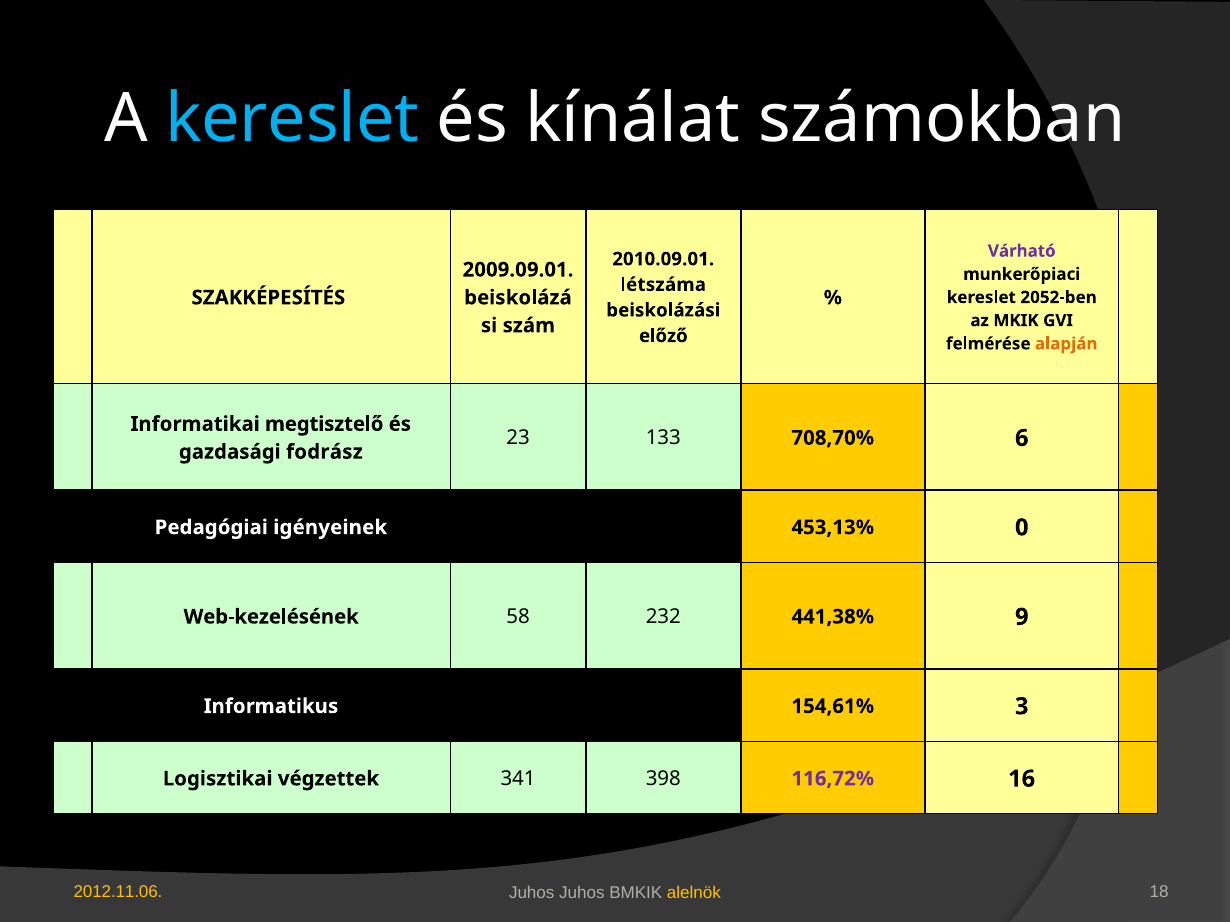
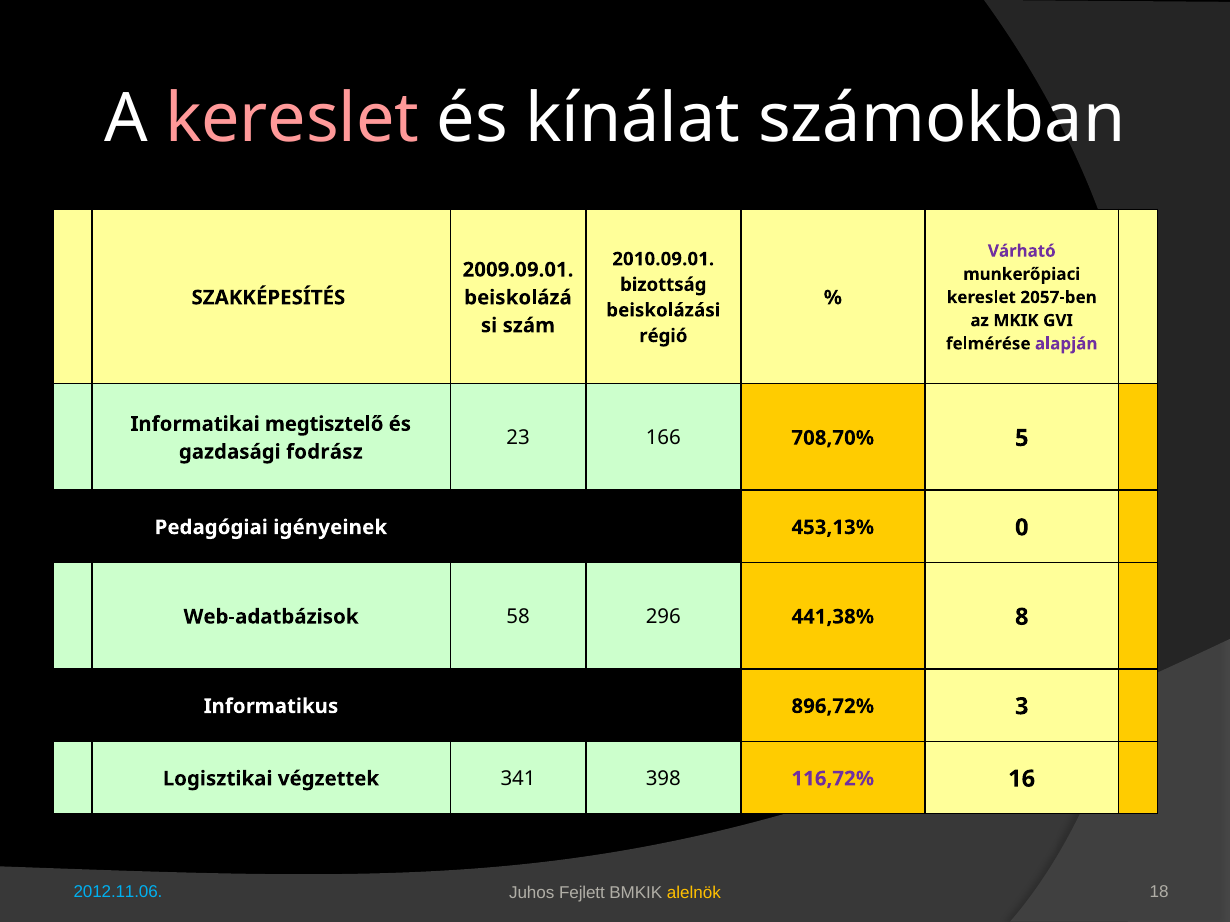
kereslet colour: light blue -> pink (292, 119)
létszáma: létszáma -> bizottság (663, 285)
2052-ben: 2052-ben -> 2057-ben (1059, 298)
előző: előző -> régió (663, 336)
alapján colour: orange -> purple (1066, 344)
133: 133 -> 166 (663, 438)
6: 6 -> 5 (1022, 438)
Web-kezelésének: Web-kezelésének -> Web-adatbázisok (271, 617)
232: 232 -> 296 (663, 617)
9: 9 -> 8 (1022, 617)
154,61%: 154,61% -> 896,72% (833, 707)
2012.11.06 colour: yellow -> light blue (118, 892)
Juhos Juhos: Juhos -> Fejlett (582, 893)
